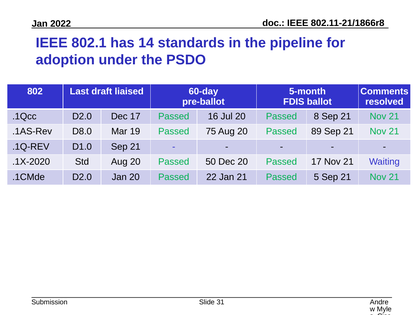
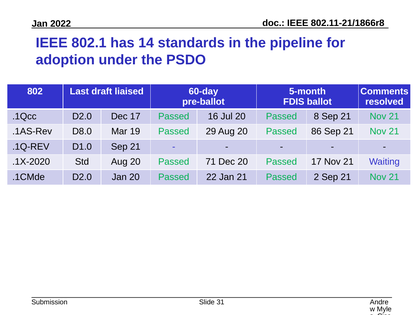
75: 75 -> 29 (211, 132)
89: 89 -> 86 (316, 132)
50: 50 -> 71 (211, 162)
5: 5 -> 2 (316, 177)
